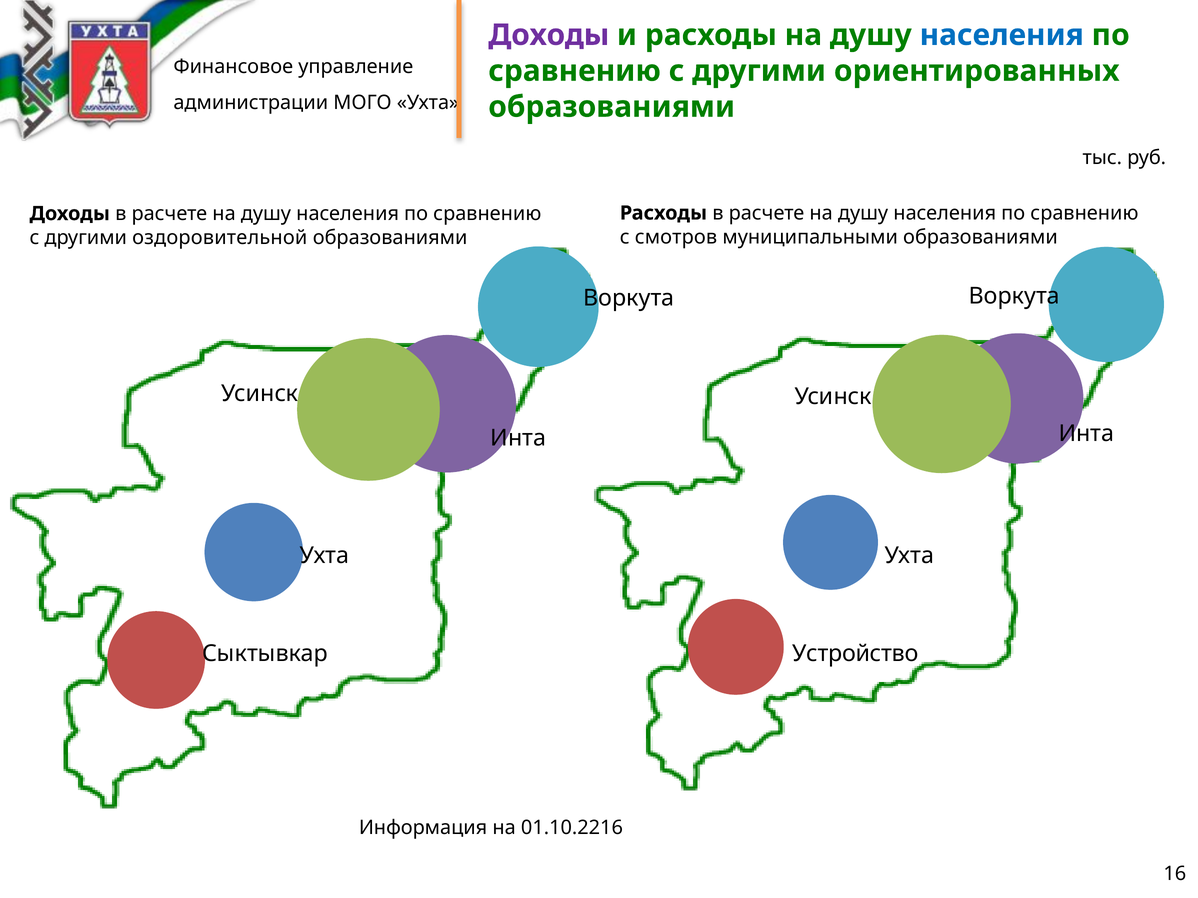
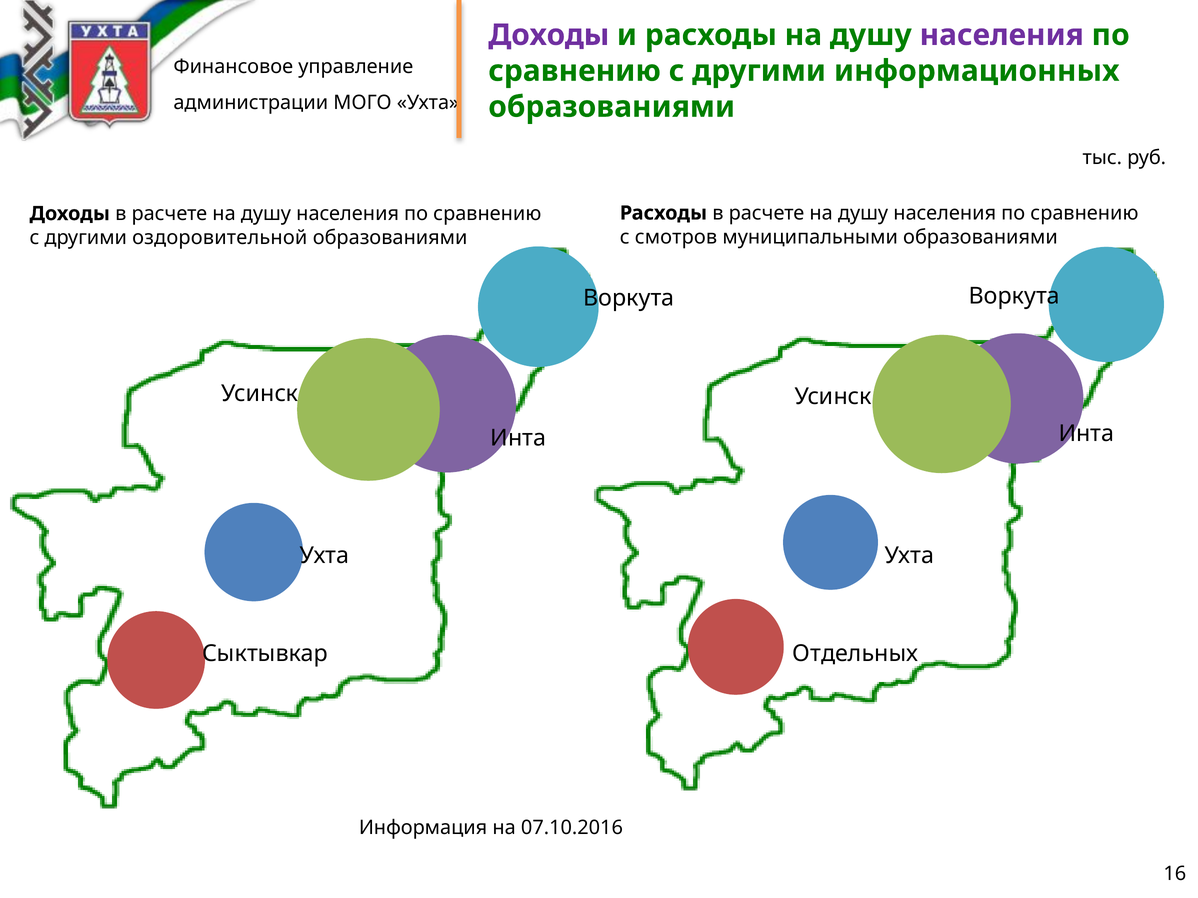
населения colour: blue -> purple (1002, 35)
ориентированных: ориентированных -> информационных (977, 71)
Устройство: Устройство -> Отдельных (855, 654)
01.10.2216: 01.10.2216 -> 07.10.2016 (572, 828)
